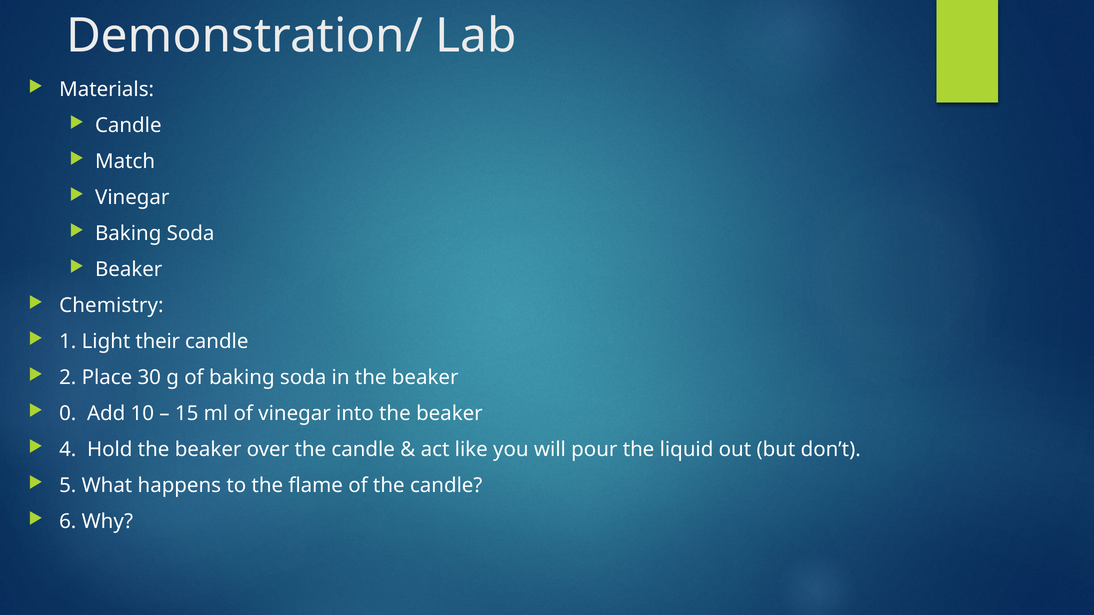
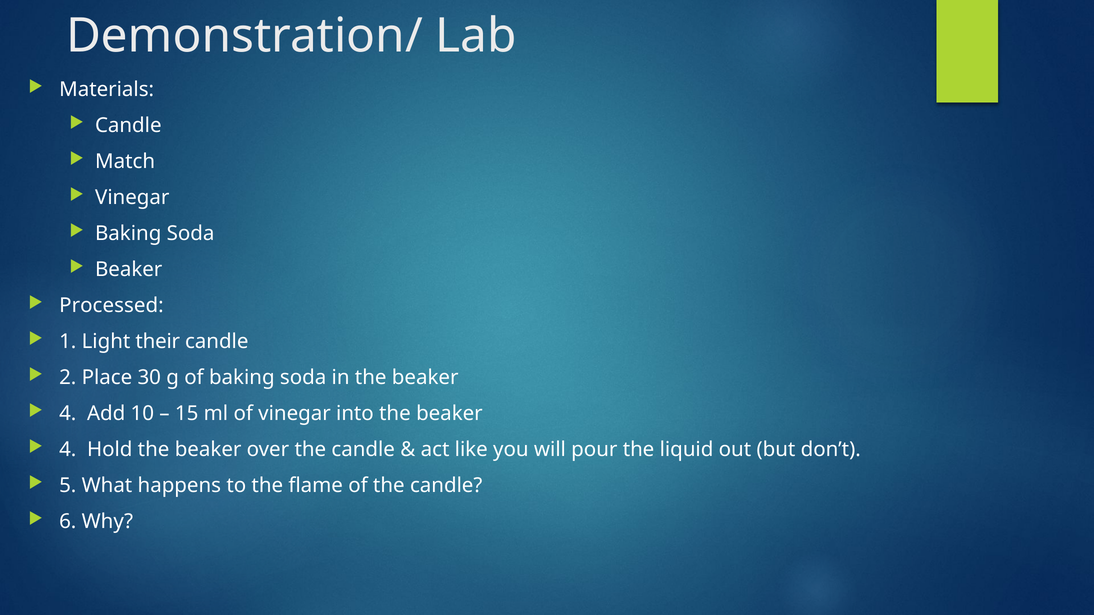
Chemistry: Chemistry -> Processed (111, 306)
0: 0 -> 4 (68, 414)
